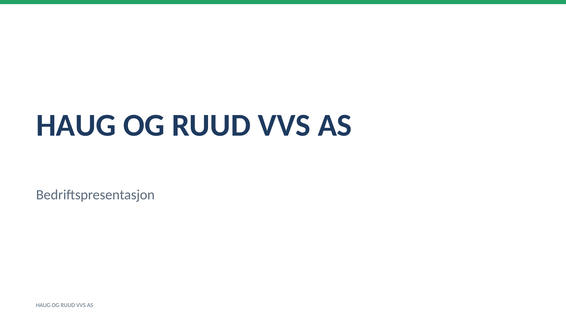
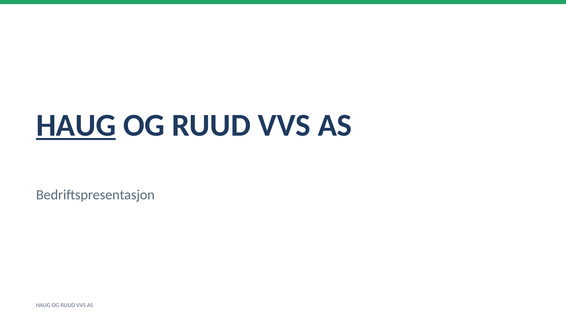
HAUG underline: none -> present (76, 126)
